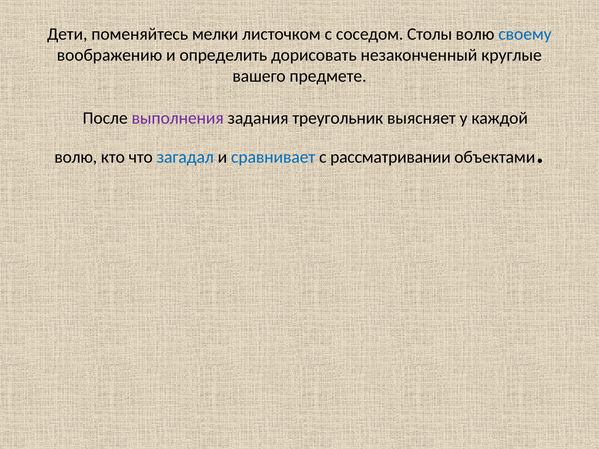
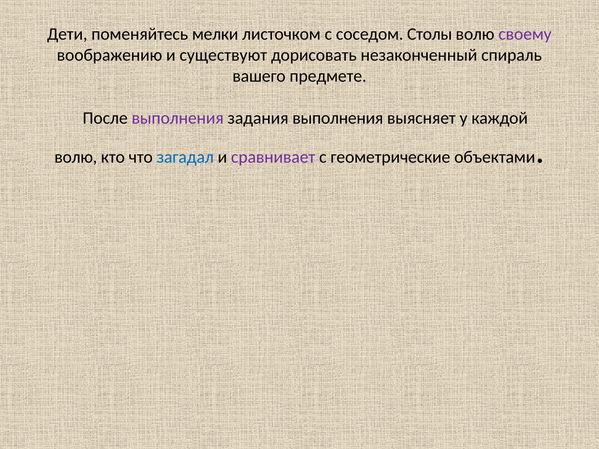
своему colour: blue -> purple (525, 34)
определить: определить -> существуют (223, 55)
круглые: круглые -> спираль (512, 55)
задания треугольник: треугольник -> выполнения (338, 118)
сравнивает colour: blue -> purple (273, 157)
рассматривании: рассматривании -> геометрические (390, 157)
